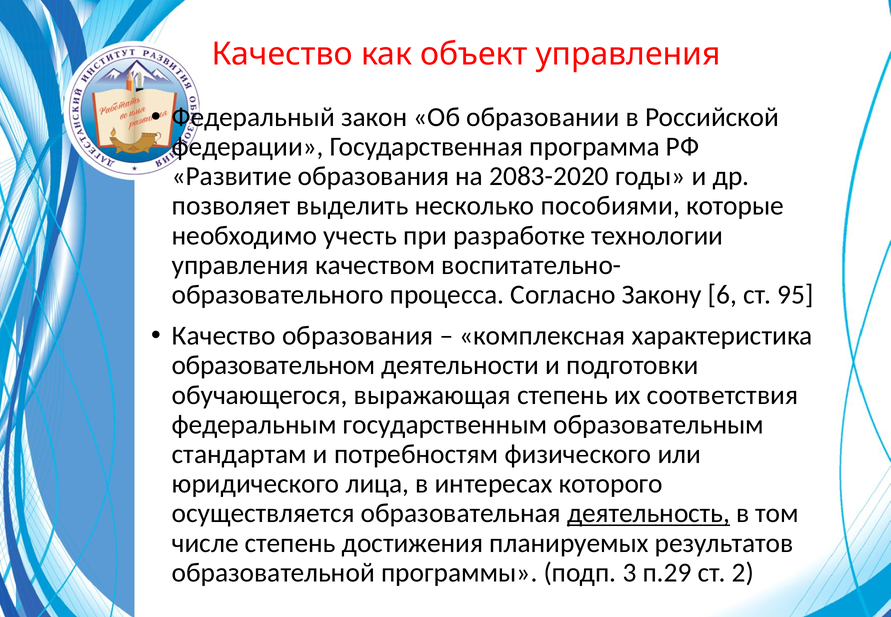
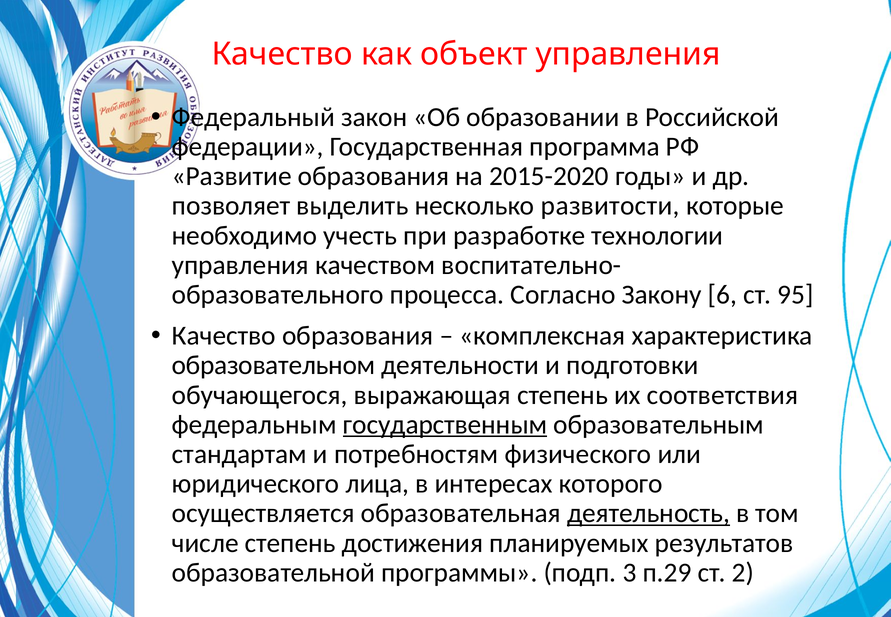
2083-2020: 2083-2020 -> 2015-2020 (549, 176)
пособиями: пособиями -> развитости (610, 206)
государственным underline: none -> present (445, 424)
